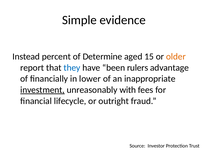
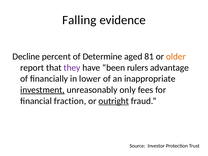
Simple: Simple -> Falling (79, 20)
Instead: Instead -> Decline (26, 57)
15: 15 -> 81 (149, 57)
they colour: blue -> purple (72, 68)
with: with -> only (128, 90)
lifecycle: lifecycle -> fraction (70, 101)
outright underline: none -> present (114, 101)
